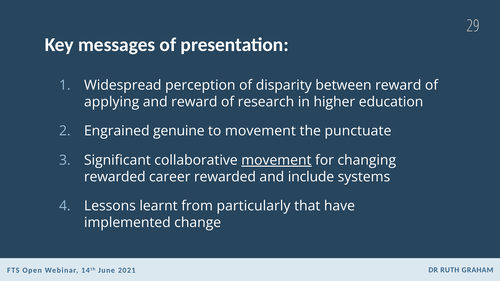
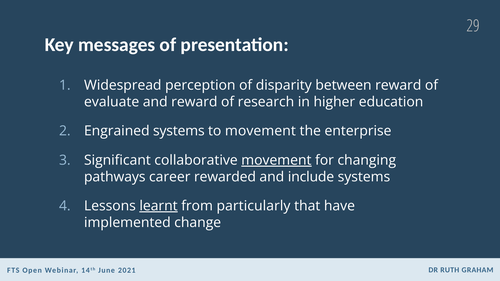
applying: applying -> evaluate (112, 102)
Engrained genuine: genuine -> systems (179, 131)
punctuate: punctuate -> enterprise (358, 131)
rewarded: rewarded -> pathways (115, 177)
learnt underline: none -> present (159, 206)
